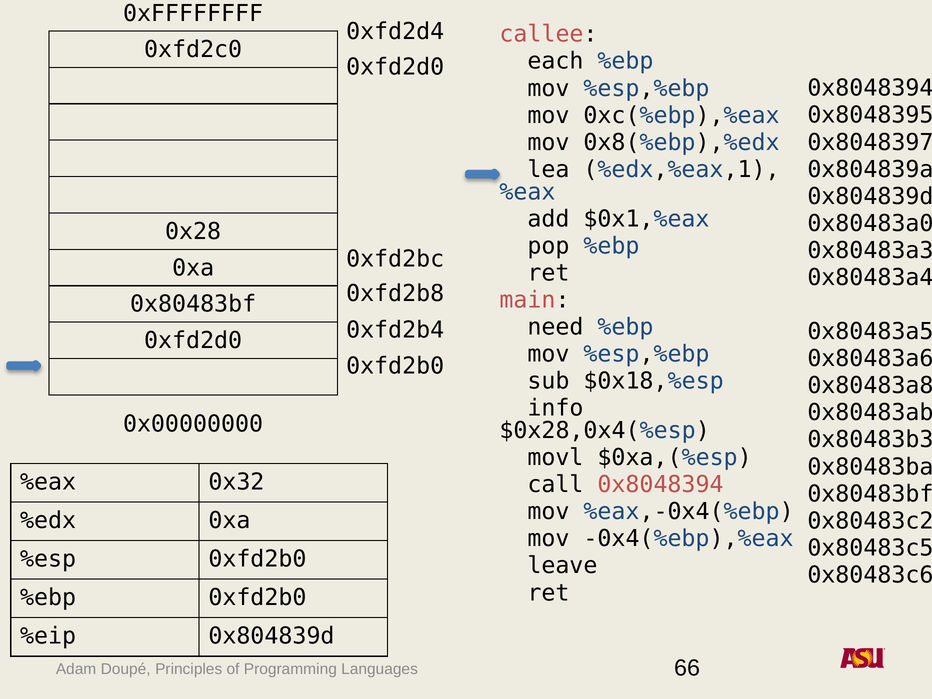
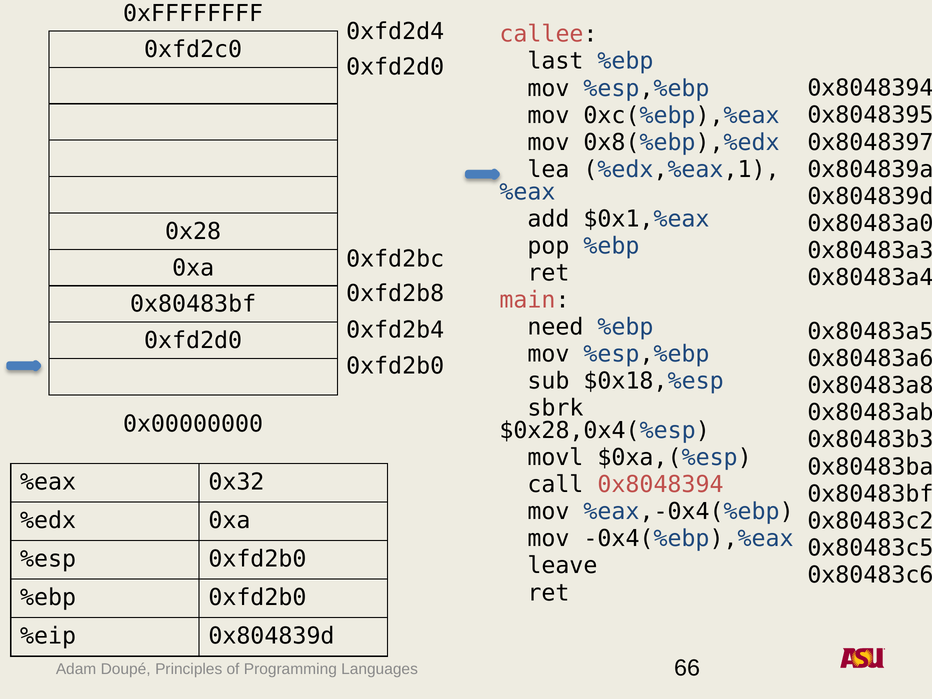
each: each -> last (555, 61)
info: info -> sbrk (555, 408)
